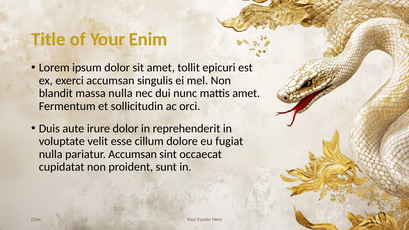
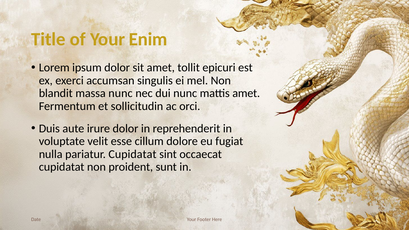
massa nulla: nulla -> nunc (120, 93)
pariatur Accumsan: Accumsan -> Cupidatat (132, 154)
